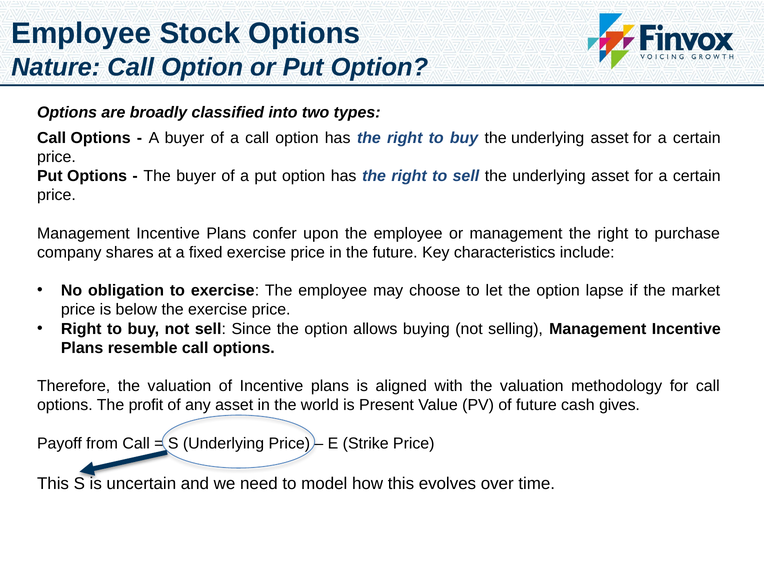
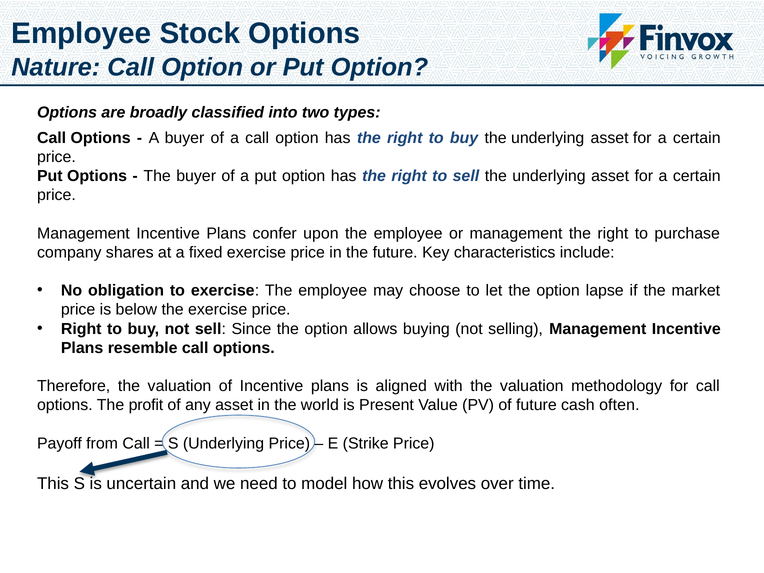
gives: gives -> often (619, 405)
